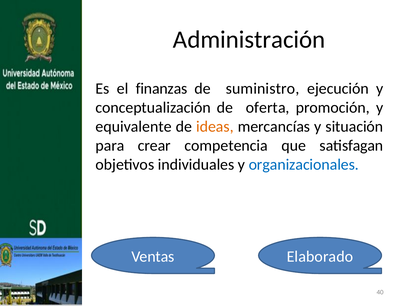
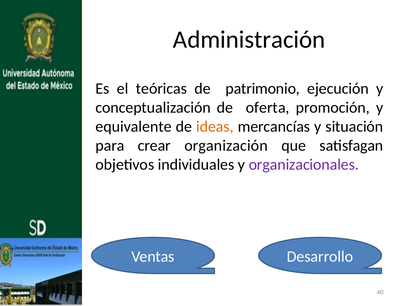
finanzas: finanzas -> teóricas (161, 89)
suministro: suministro -> patrimonio (263, 89)
competencia: competencia -> organización (226, 146)
organizacionales colour: blue -> purple (304, 165)
Elaborado: Elaborado -> Desarrollo (320, 257)
